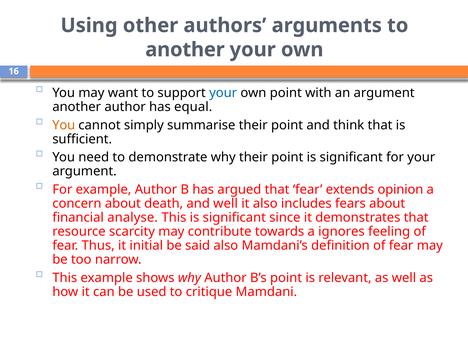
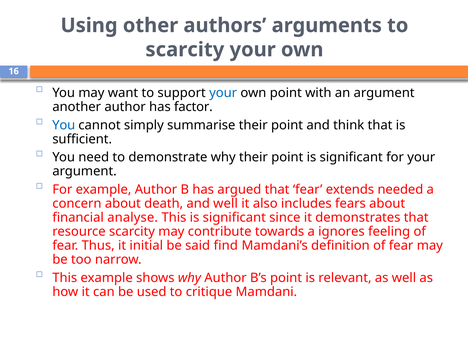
another: another -> scarcity (185, 50)
equal: equal -> factor (193, 107)
You colour: orange -> blue (64, 125)
opinion: opinion -> needed (400, 189)
said also: also -> find (226, 246)
